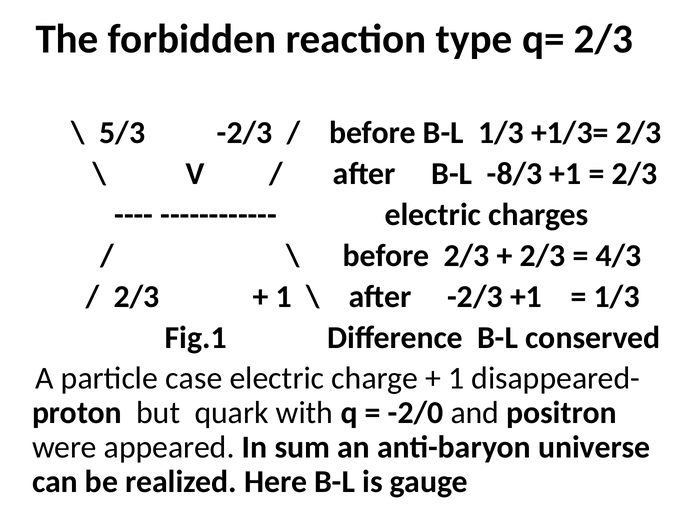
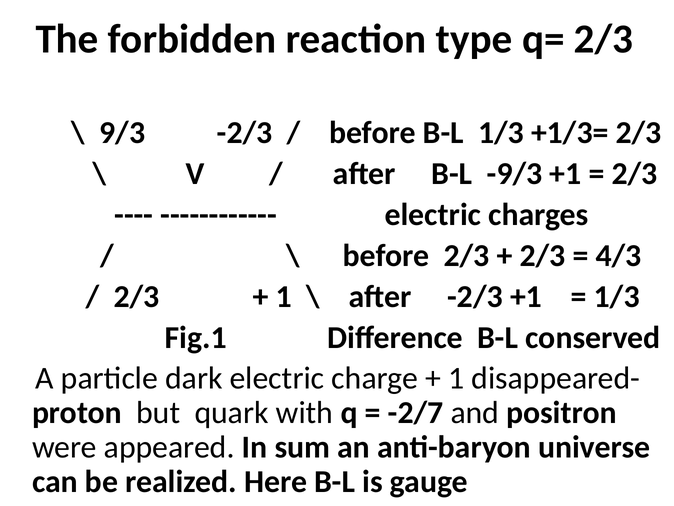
5/3: 5/3 -> 9/3 (122, 133)
-8/3: -8/3 -> -9/3 (515, 173)
case: case -> dark (194, 378)
-2/0: -2/0 -> -2/7 (416, 412)
